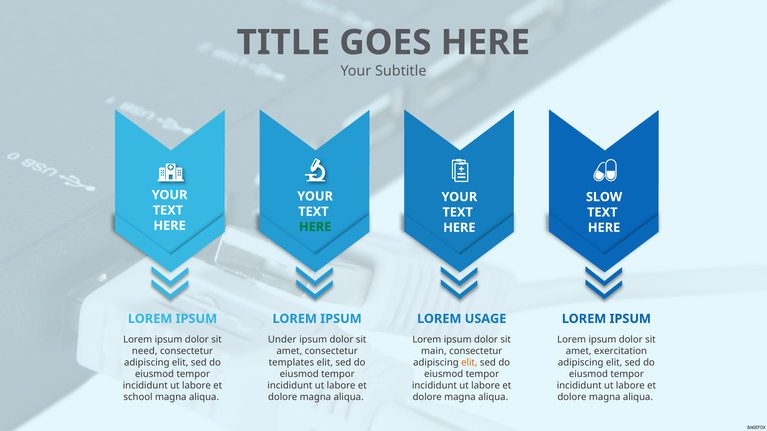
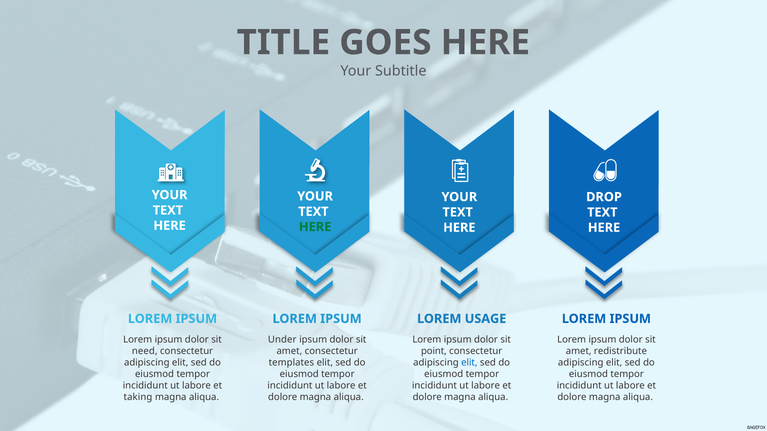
SLOW: SLOW -> DROP (604, 197)
main: main -> point (434, 351)
exercitation: exercitation -> redistribute (620, 351)
elit colour: orange -> blue (469, 363)
school: school -> taking (138, 397)
